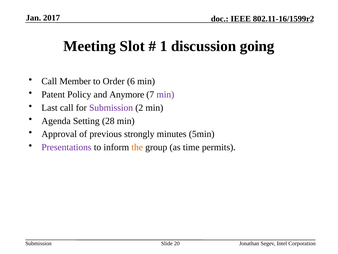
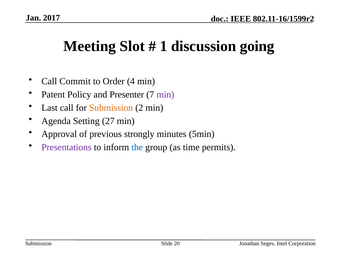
Member: Member -> Commit (75, 81)
6: 6 -> 4 (131, 81)
Anymore: Anymore -> Presenter (127, 94)
Submission colour: purple -> orange (111, 108)
28: 28 -> 27 (108, 121)
the colour: orange -> blue (137, 147)
